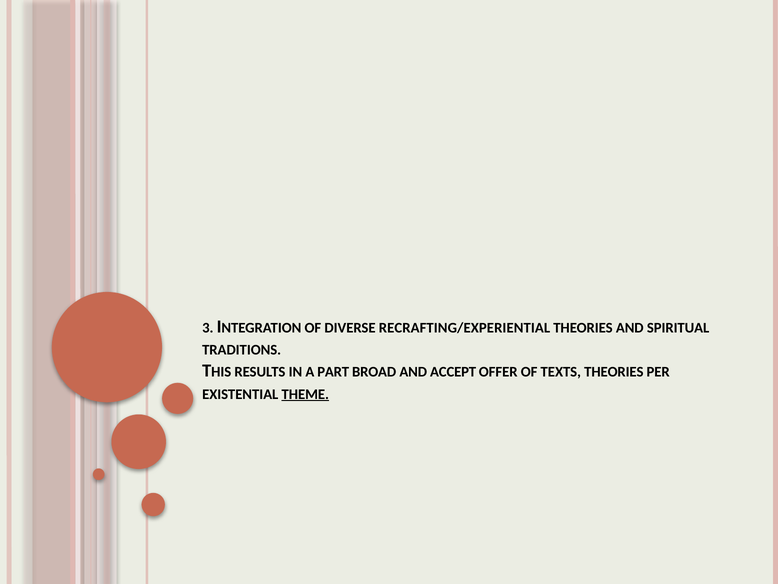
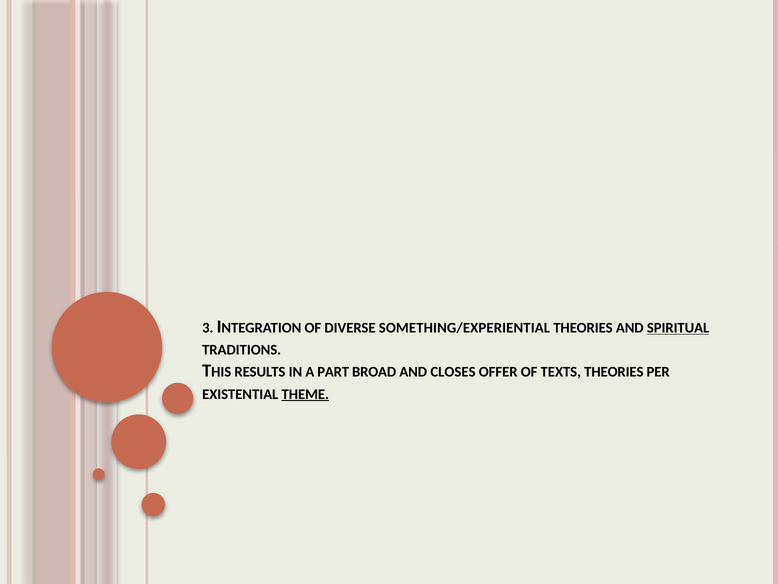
RECRAFTING/EXPERIENTIAL: RECRAFTING/EXPERIENTIAL -> SOMETHING/EXPERIENTIAL (464, 328)
SPIRITUAL underline: none -> present (678, 328)
ACCEPT: ACCEPT -> CLOSES (453, 372)
